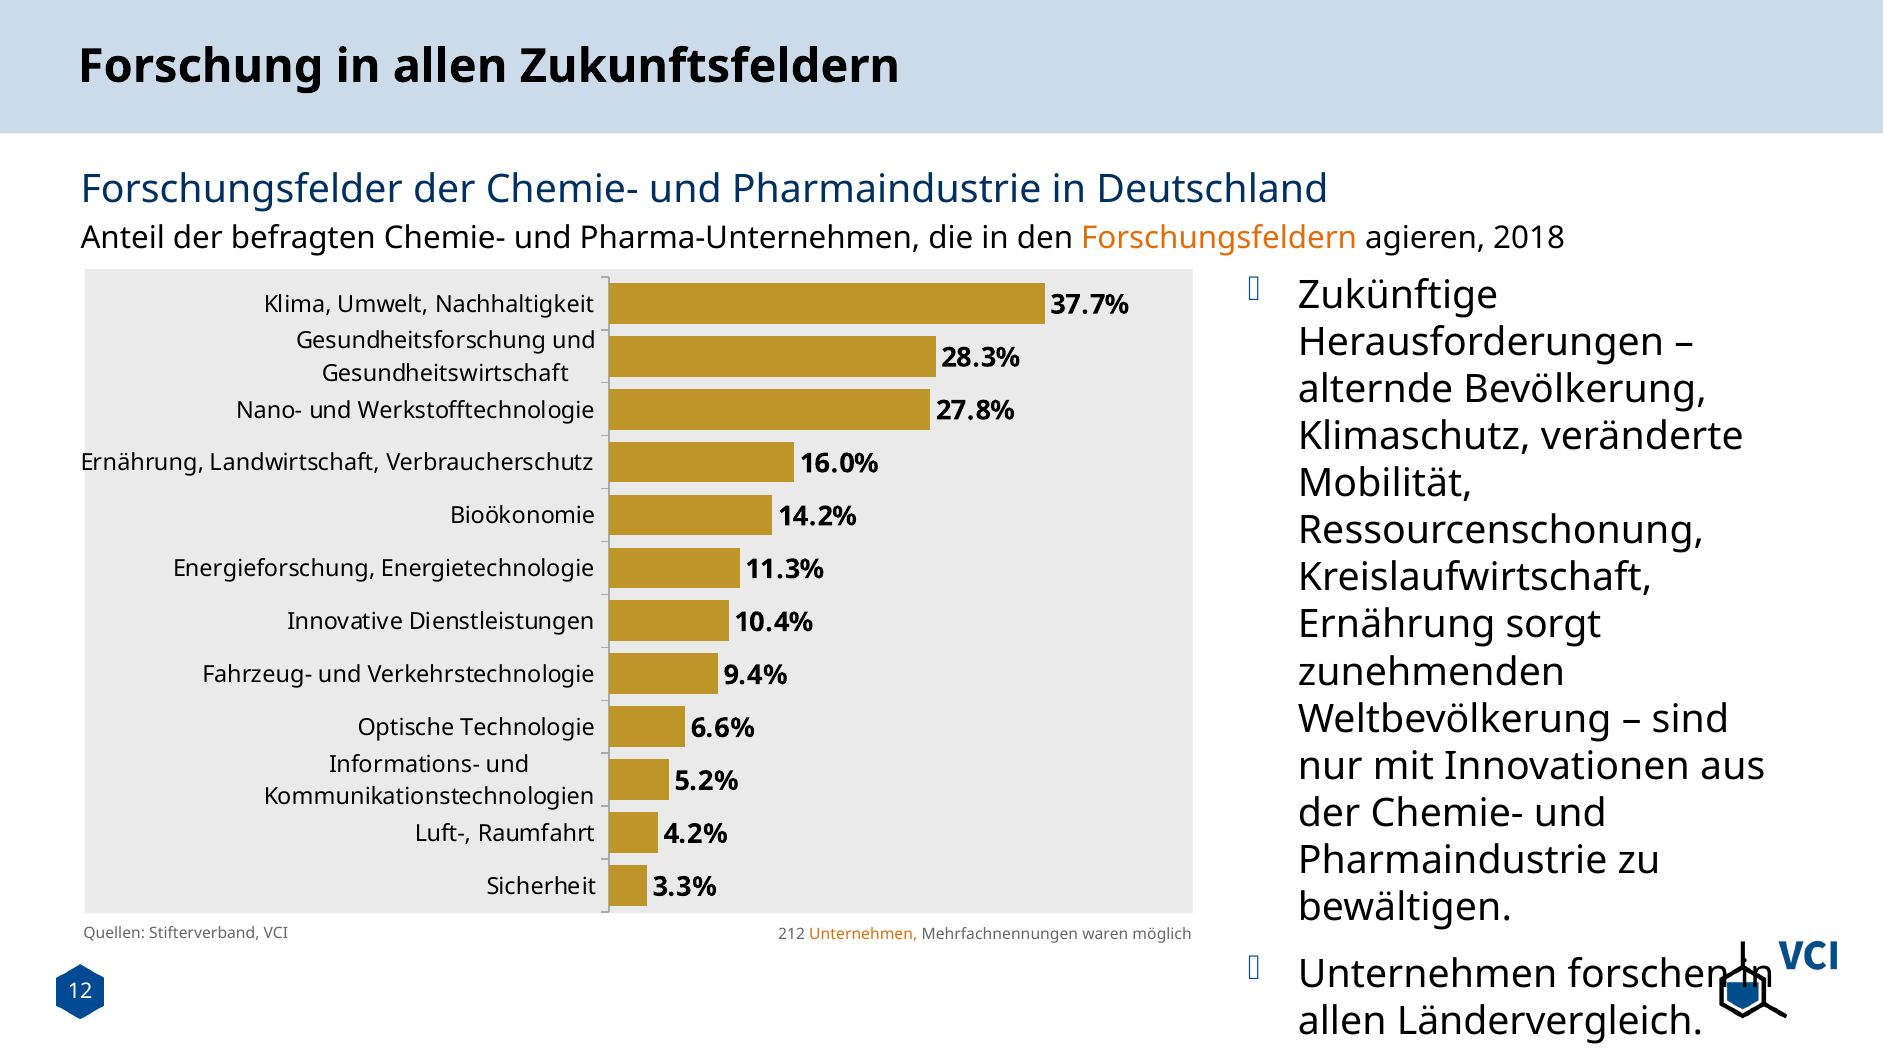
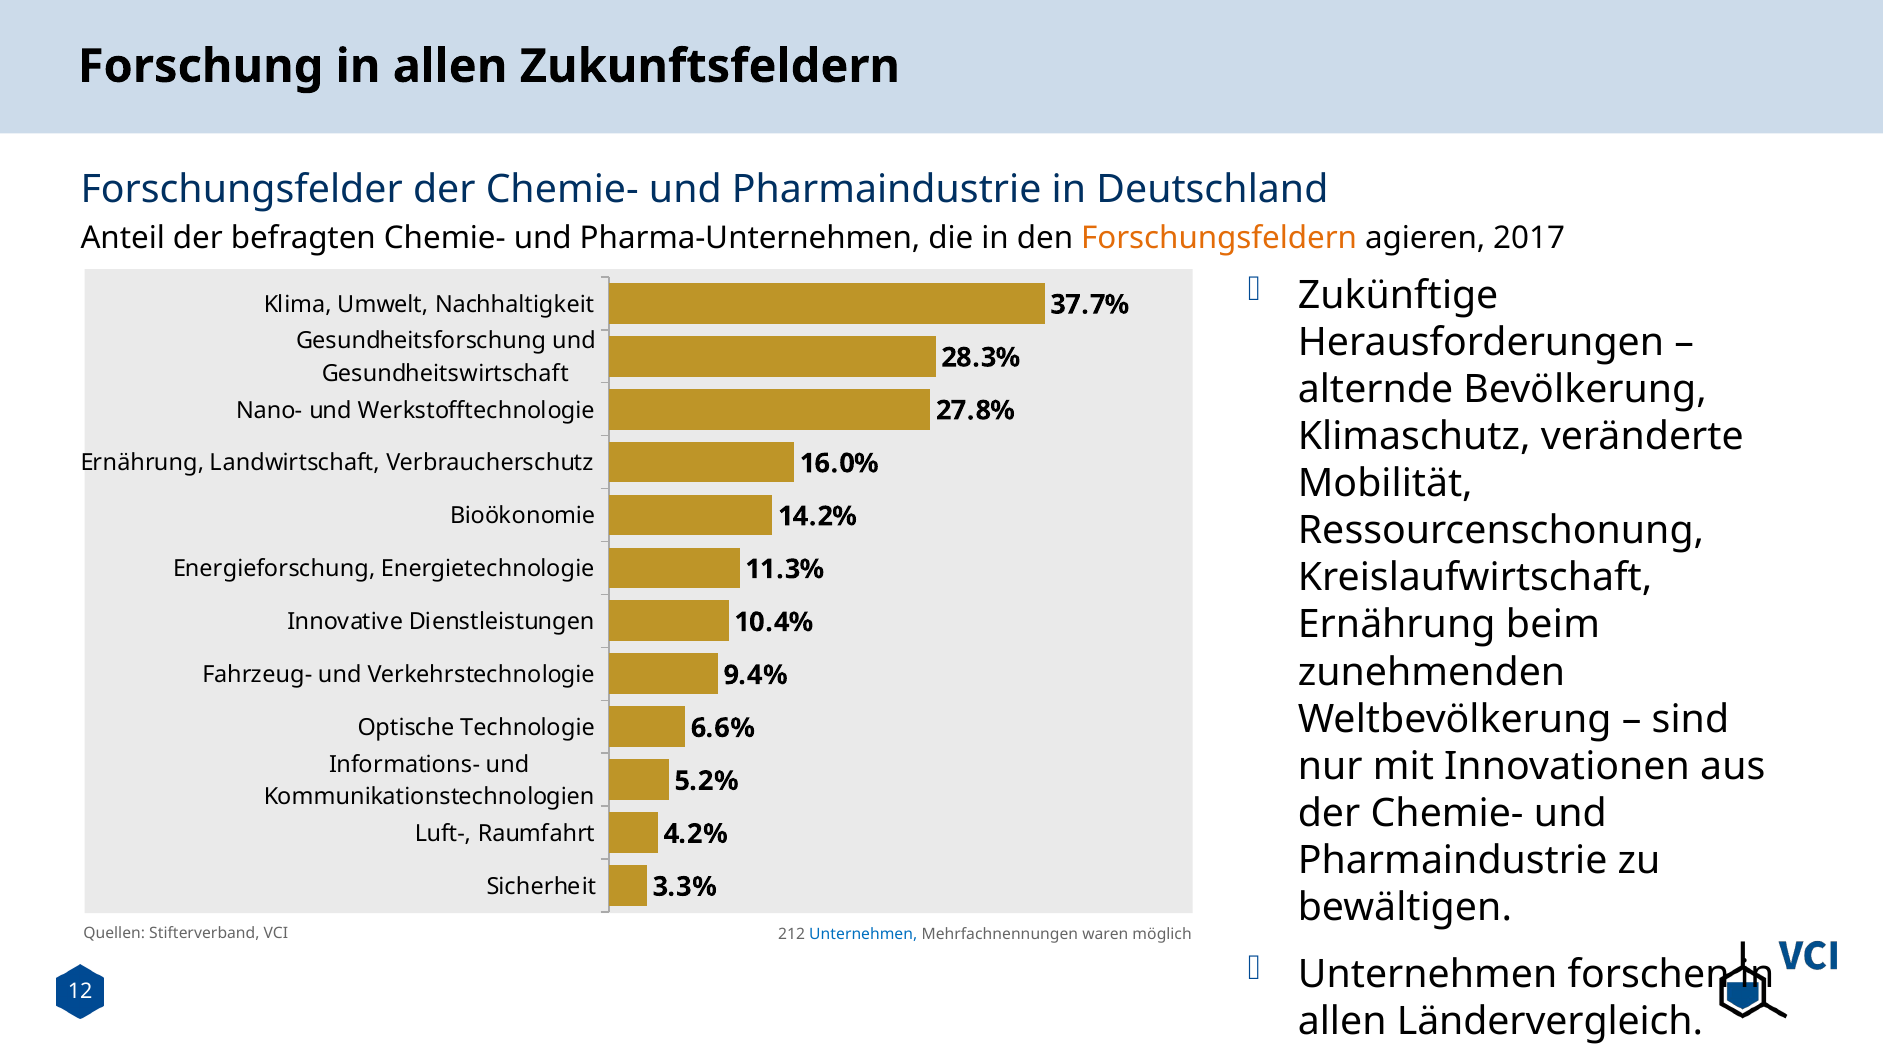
2018: 2018 -> 2017 (1529, 239)
sorgt: sorgt -> beim (1553, 625)
Unternehmen colour: orange -> blue (863, 935)
